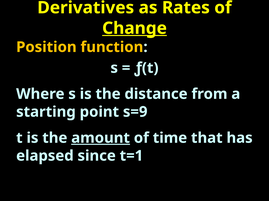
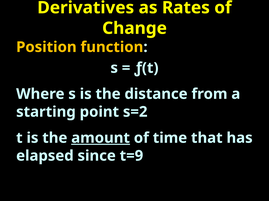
Change underline: present -> none (135, 28)
s=9: s=9 -> s=2 (135, 112)
t=1: t=1 -> t=9 (131, 156)
